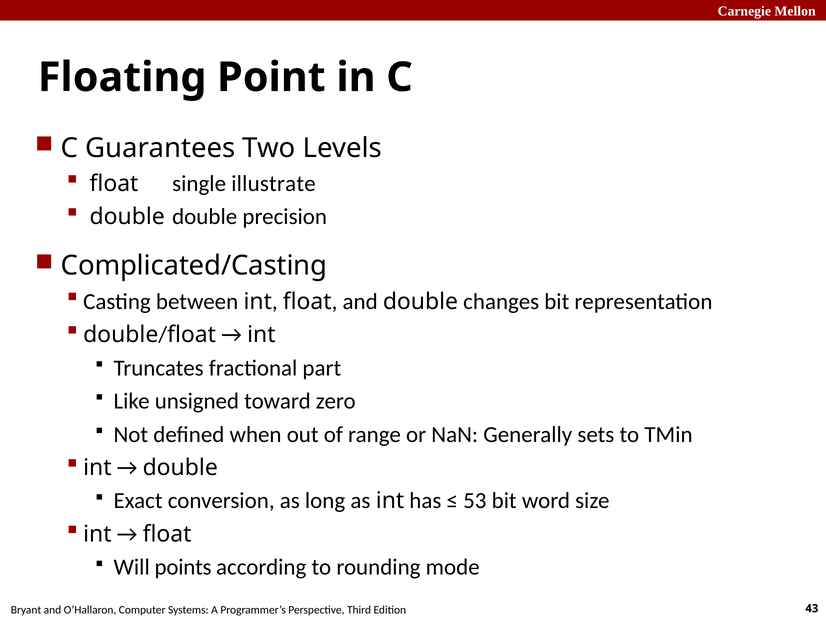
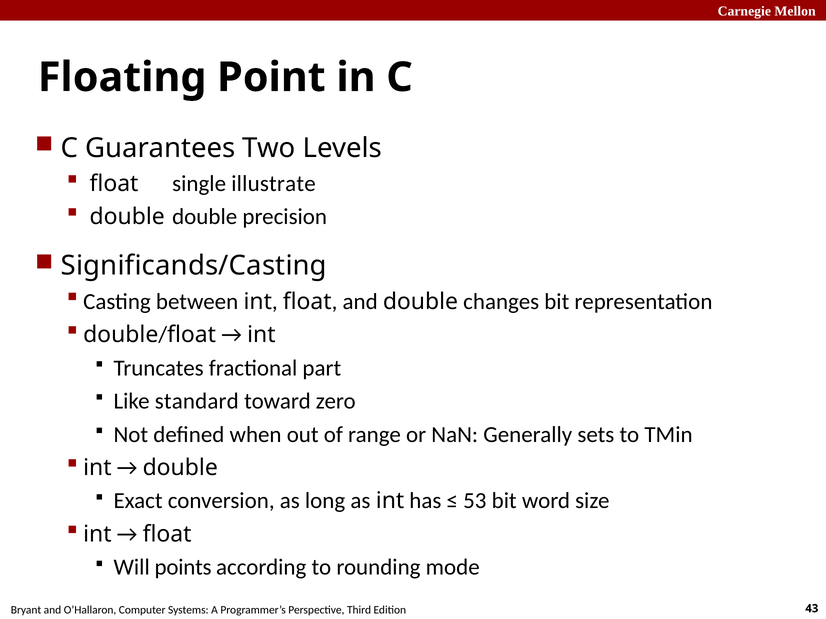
Complicated/Casting: Complicated/Casting -> Significands/Casting (194, 266)
unsigned: unsigned -> standard (197, 402)
